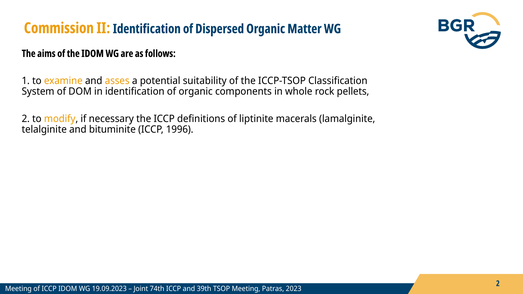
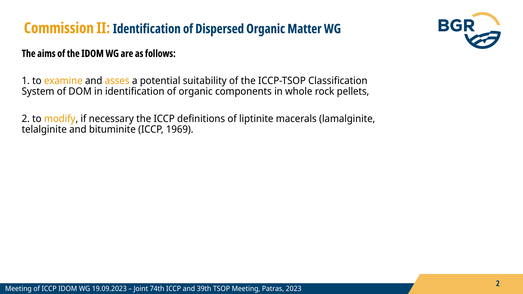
1996: 1996 -> 1969 (180, 130)
